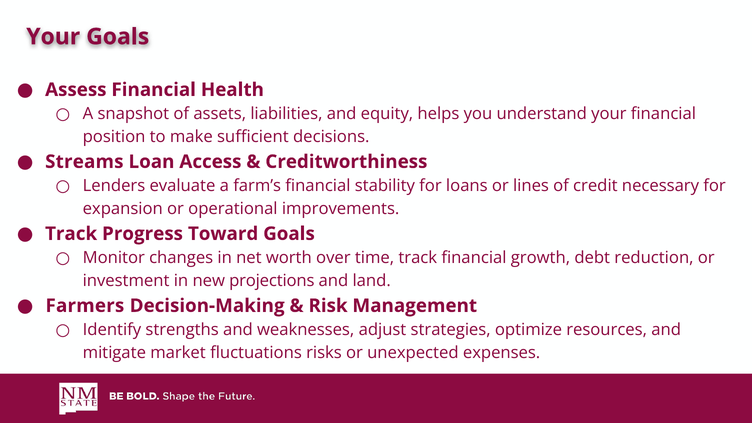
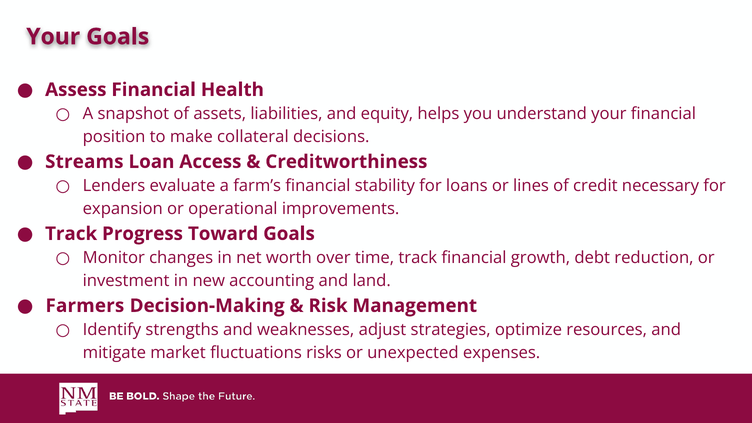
sufficient: sufficient -> collateral (253, 137)
projections: projections -> accounting (272, 281)
